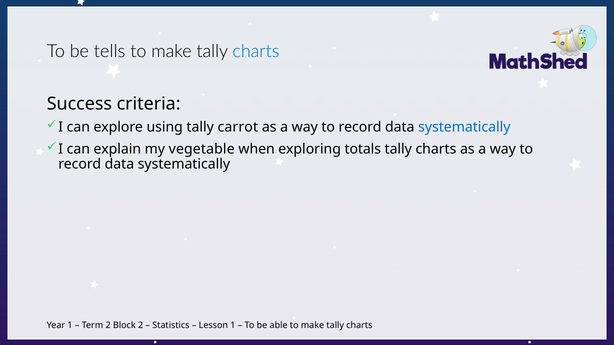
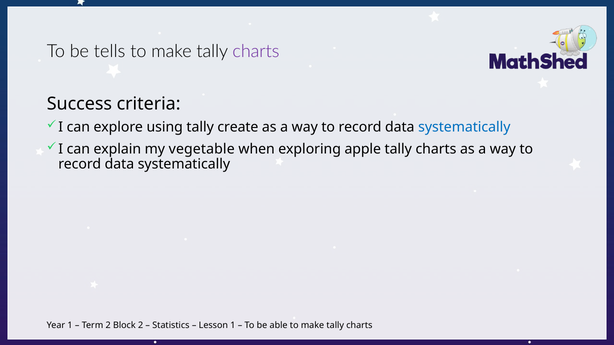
charts colour: blue -> purple (256, 52)
carrot: carrot -> create (238, 127)
totals: totals -> apple (363, 149)
